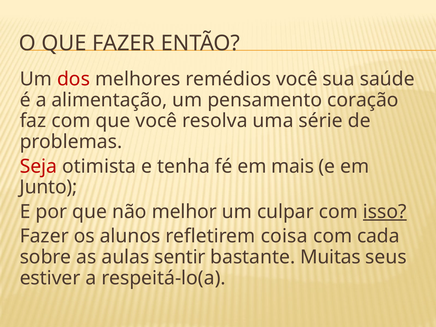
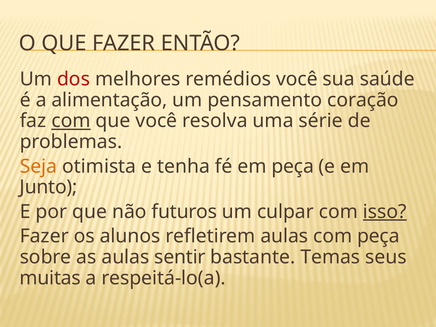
com underline: none -> present (71, 121)
Seja colour: red -> orange (38, 166)
em mais: mais -> peça (293, 166)
melhor: melhor -> futuros (184, 212)
refletirem coisa: coisa -> aulas (284, 236)
com cada: cada -> peça (378, 236)
Muitas: Muitas -> Temas (330, 257)
estiver: estiver -> muitas (50, 278)
